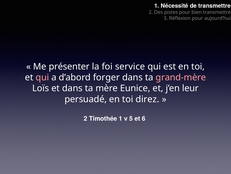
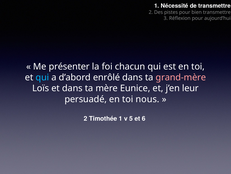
service: service -> chacun (130, 66)
qui colour: pink -> light blue (42, 77)
forger: forger -> enrôlé (106, 77)
direz: direz -> nous (147, 99)
